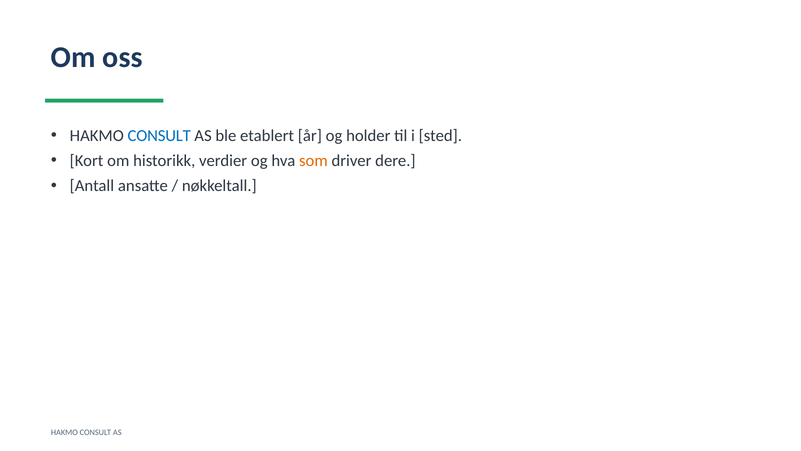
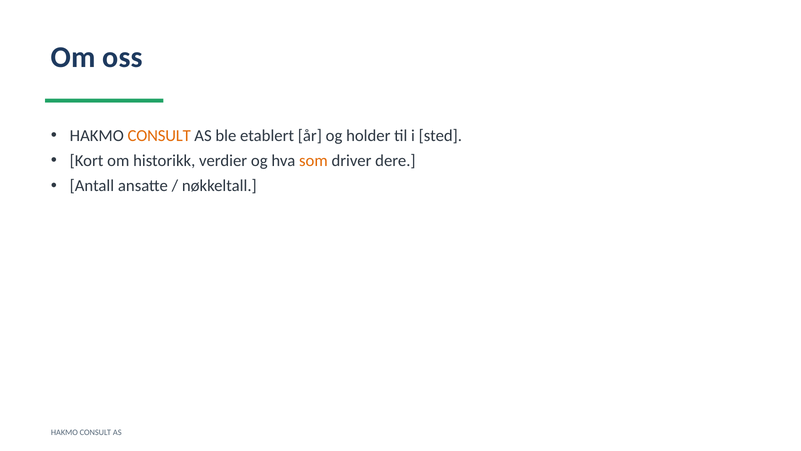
CONSULT colour: blue -> orange (159, 136)
